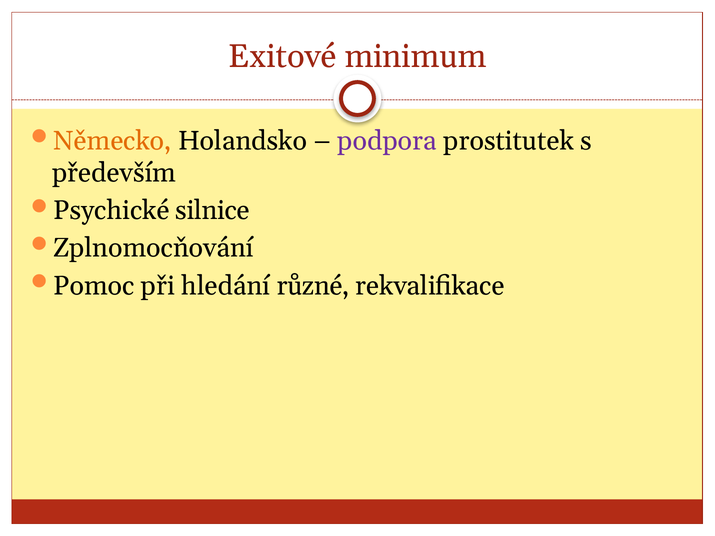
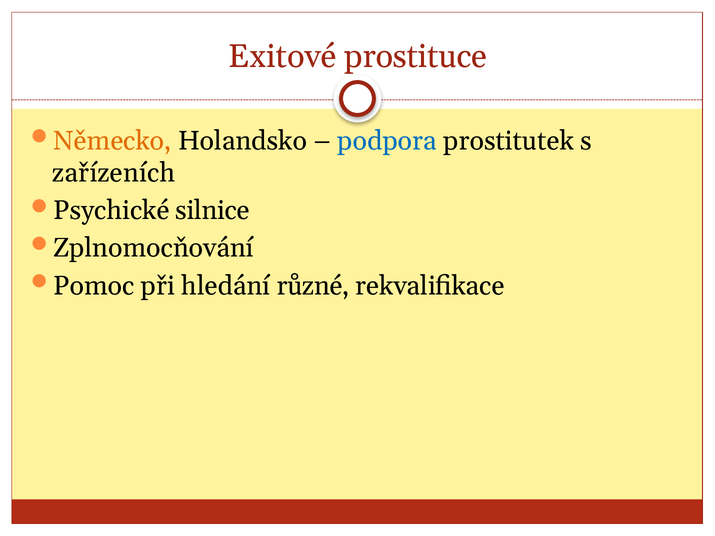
minimum: minimum -> prostituce (416, 56)
podpora colour: purple -> blue (387, 141)
především: především -> zařízeních (114, 173)
